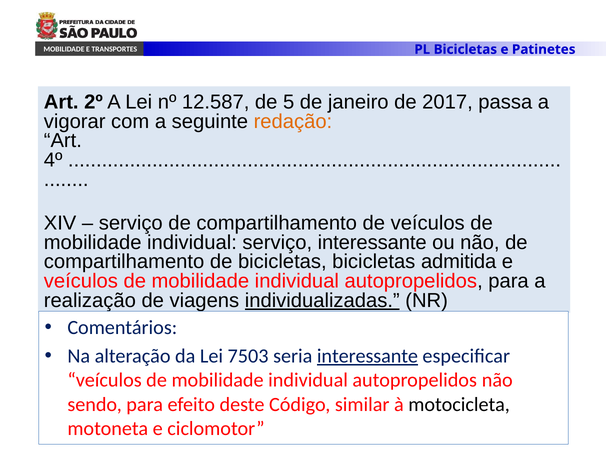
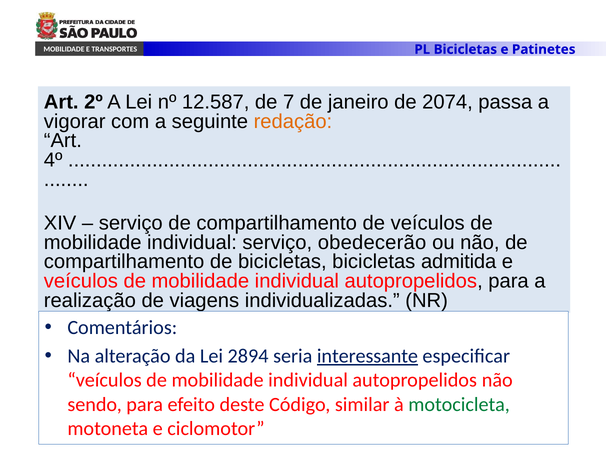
5: 5 -> 7 (289, 102)
2017: 2017 -> 2074 (447, 102)
serviço interessante: interessante -> obedecerão (372, 243)
individualizadas underline: present -> none (322, 301)
7503: 7503 -> 2894 (248, 356)
motocicleta colour: black -> green (459, 405)
